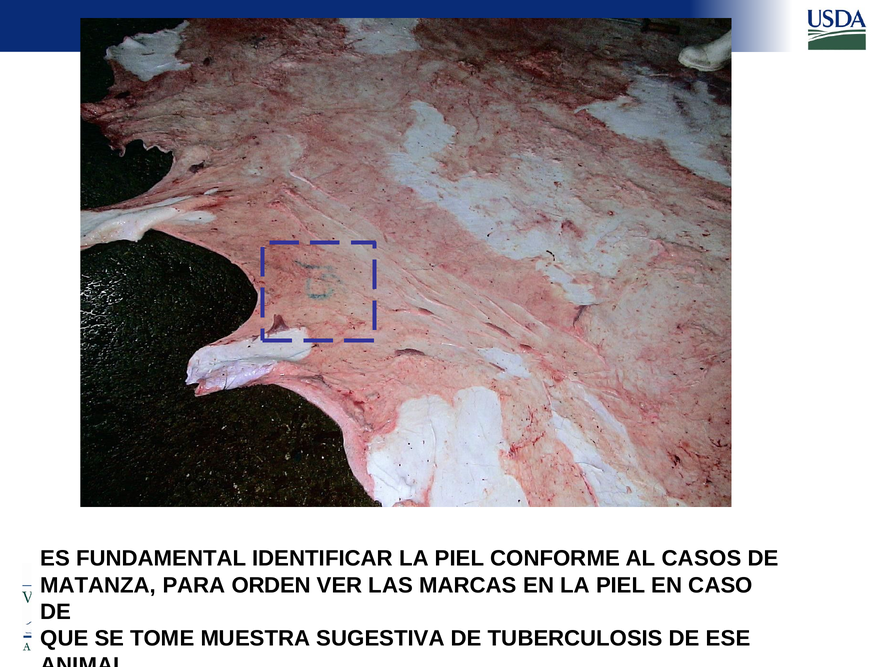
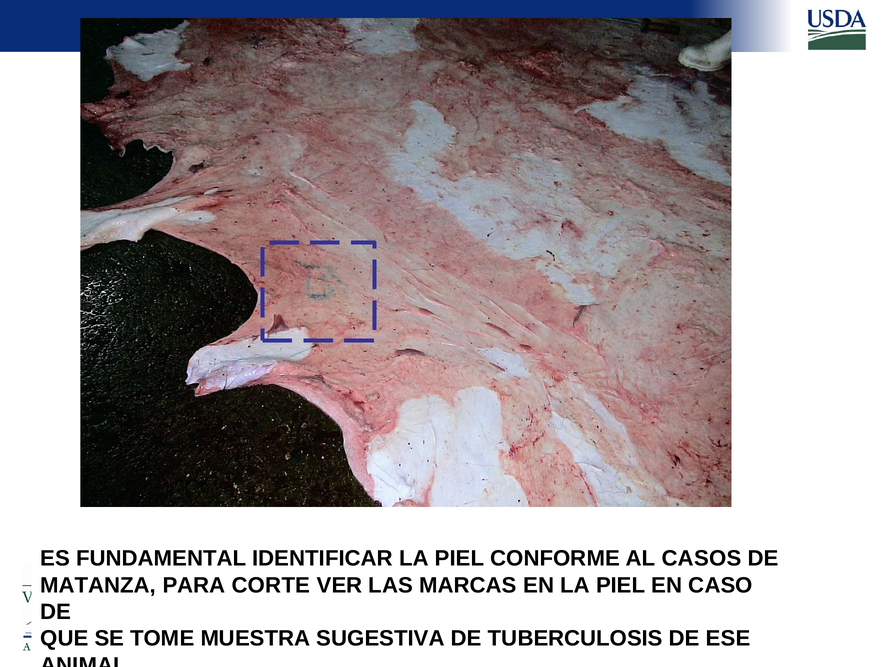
ORDEN: ORDEN -> CORTE (271, 585)
